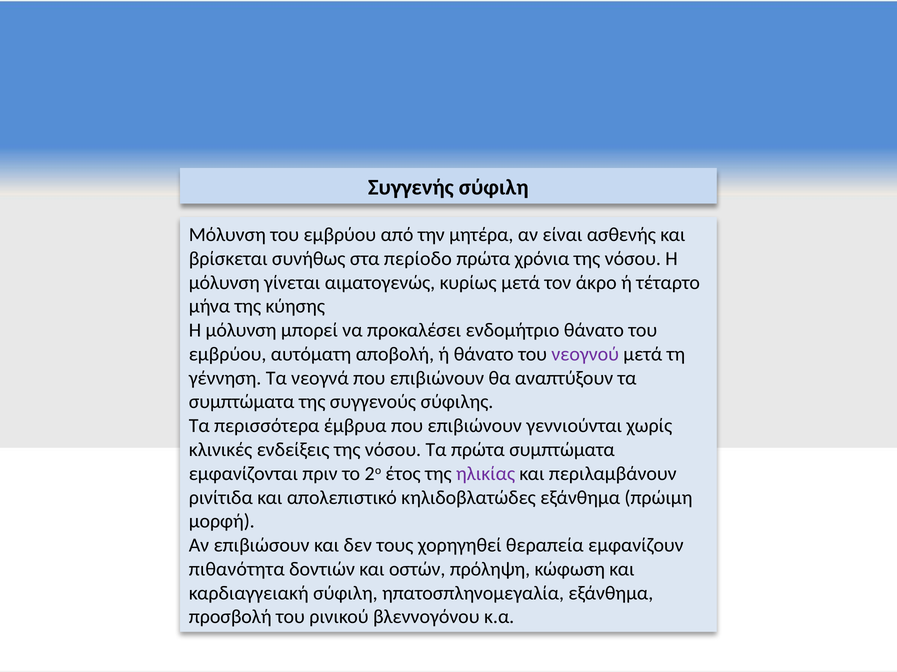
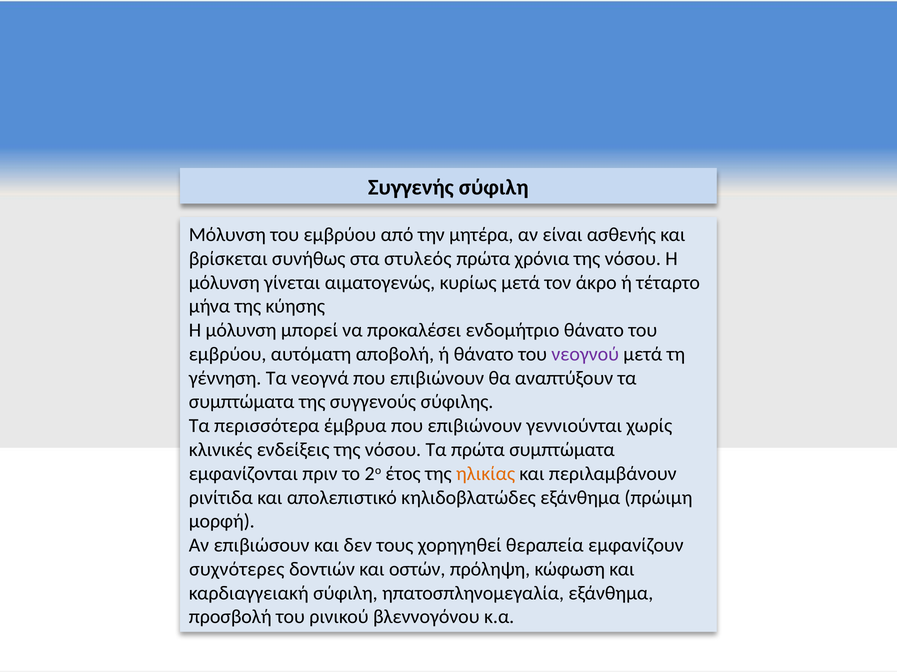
περίοδο: περίοδο -> στυλεός (418, 259)
ηλικίας colour: purple -> orange (486, 474)
πιθανότητα: πιθανότητα -> συχνότερες (237, 570)
